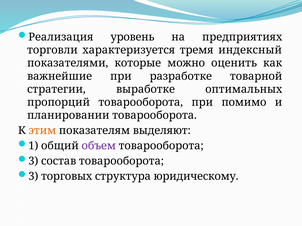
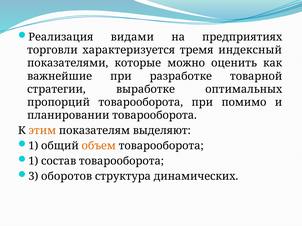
уровень: уровень -> видами (132, 37)
объем colour: purple -> orange (99, 146)
3: 3 -> 1 (33, 161)
торговых: торговых -> оборотов (67, 177)
юридическому: юридическому -> динамических (196, 177)
